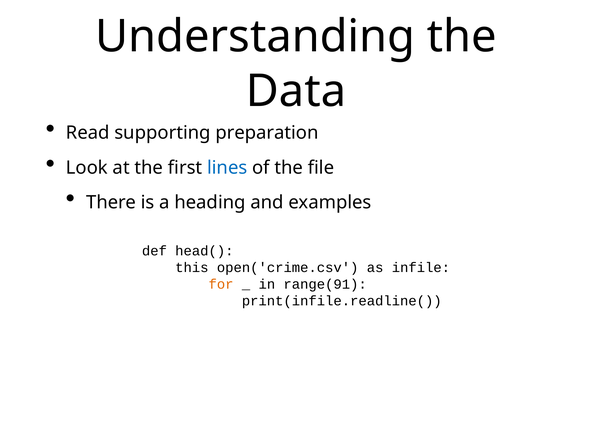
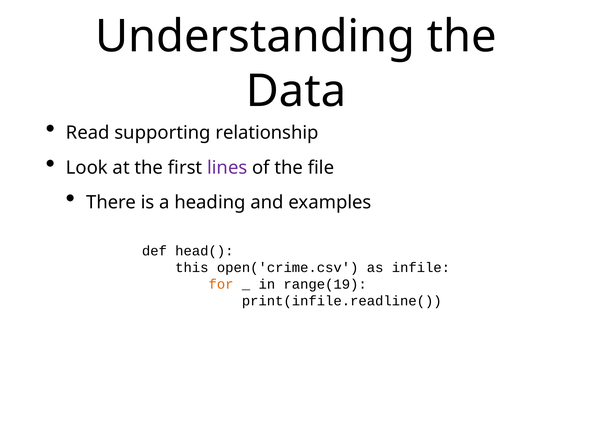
preparation: preparation -> relationship (267, 133)
lines colour: blue -> purple (227, 168)
range(91: range(91 -> range(19 (325, 284)
